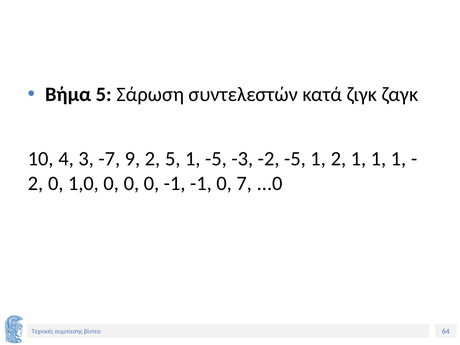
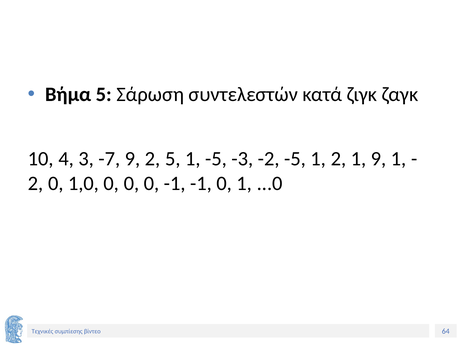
2 1 1: 1 -> 9 (379, 159)
0 7: 7 -> 1 (244, 183)
